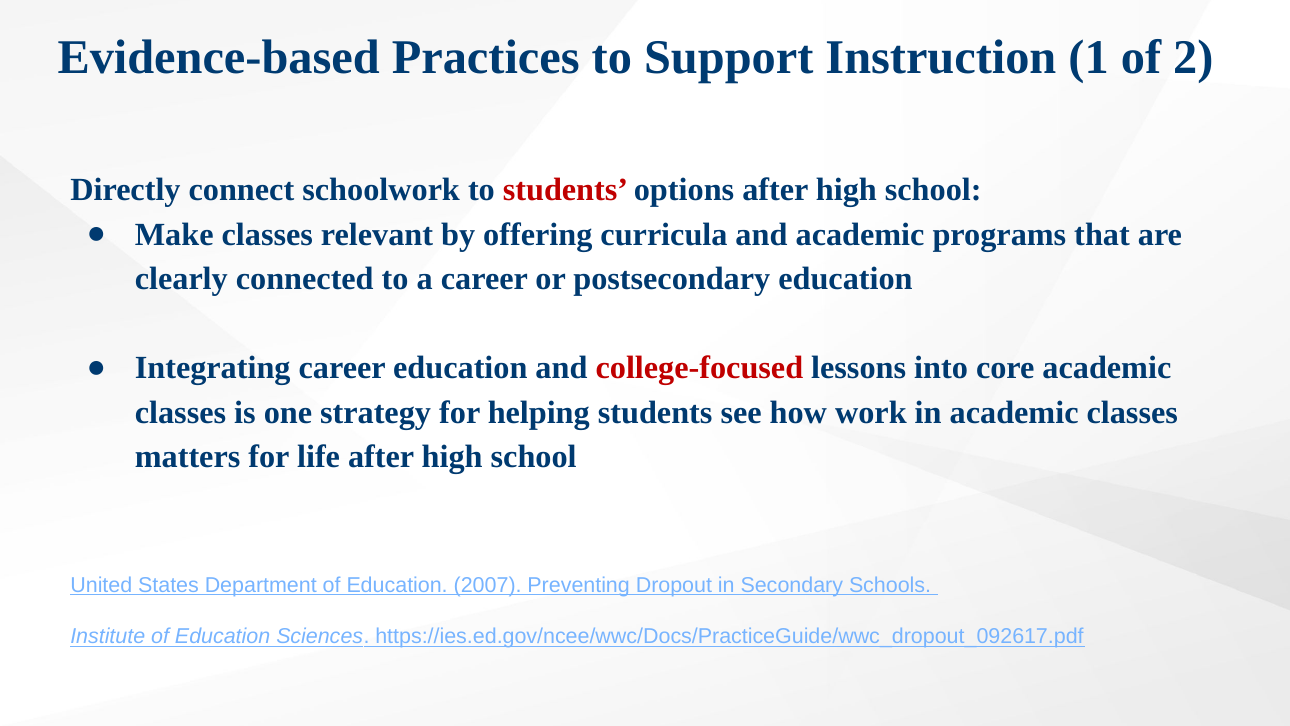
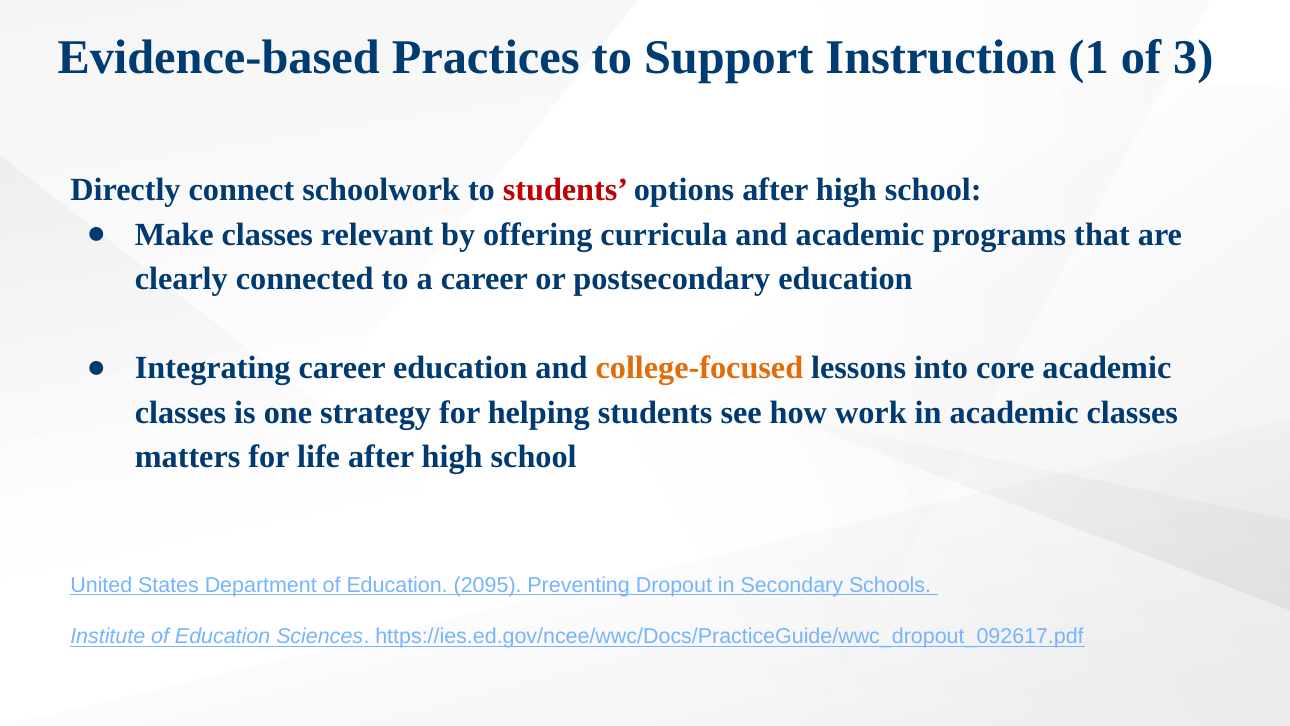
2: 2 -> 3 (1193, 57)
college-focused colour: red -> orange (699, 368)
2007: 2007 -> 2095 (488, 585)
